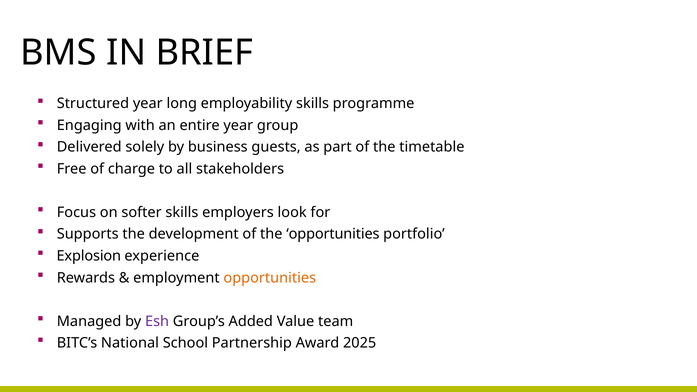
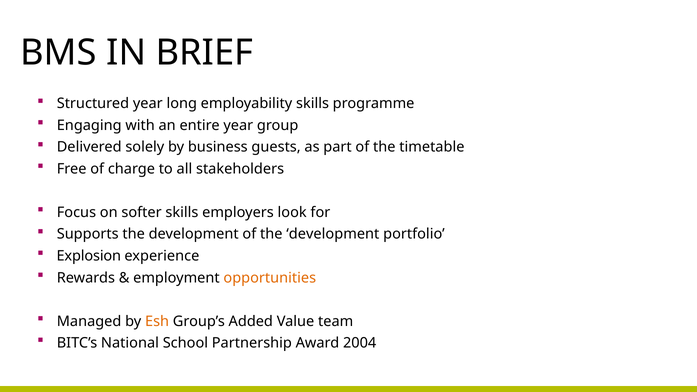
of the opportunities: opportunities -> development (333, 234)
Esh colour: purple -> orange (157, 321)
2025: 2025 -> 2004 (360, 343)
